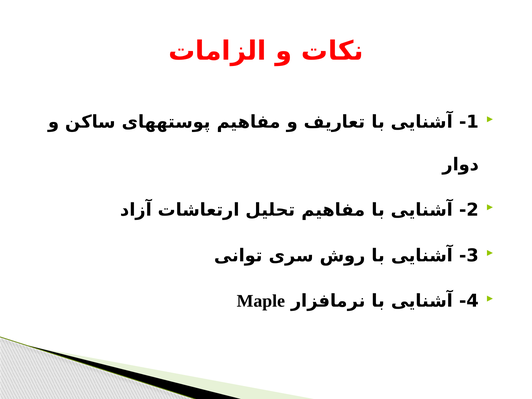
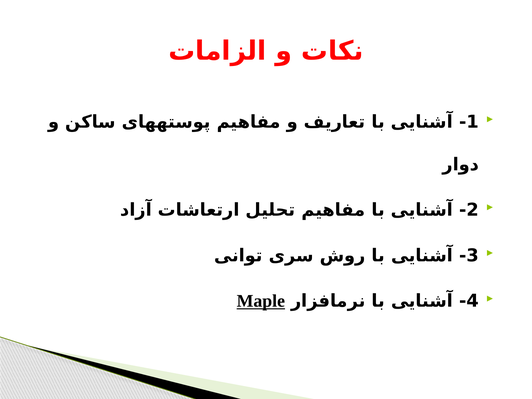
Maple underline: none -> present (261, 301)
